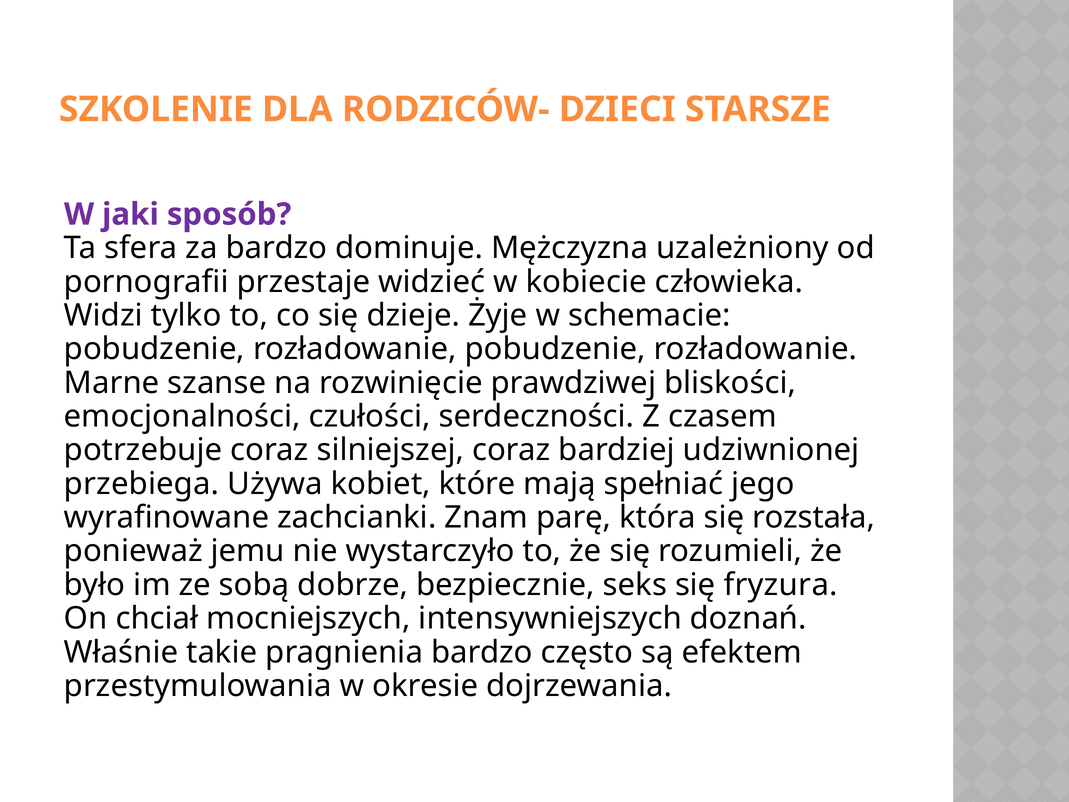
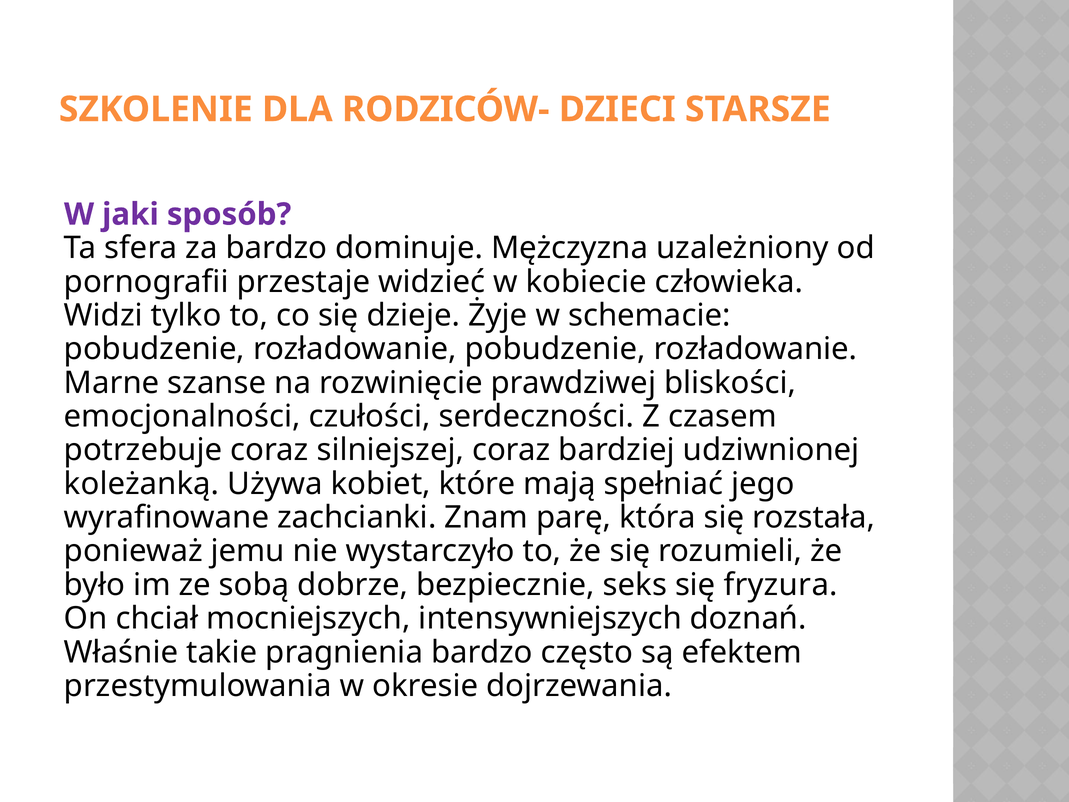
przebiega: przebiega -> koleżanką (142, 484)
